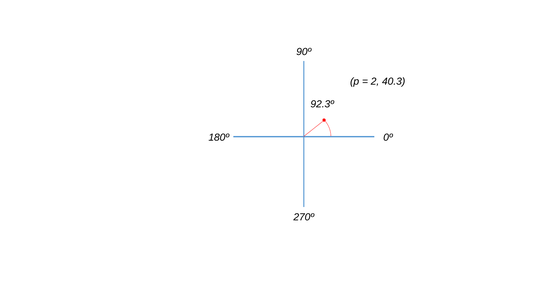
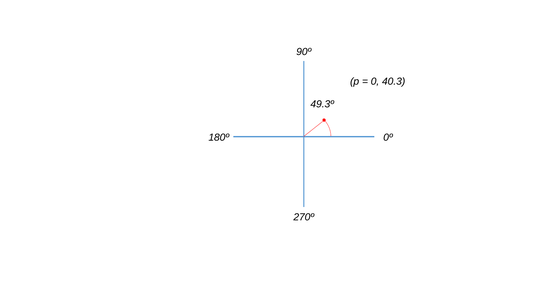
2: 2 -> 0 (375, 81)
92.3º: 92.3º -> 49.3º (322, 104)
